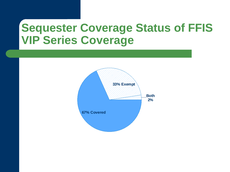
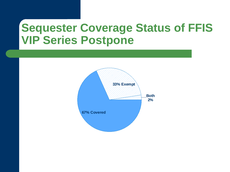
Series Coverage: Coverage -> Postpone (107, 40)
